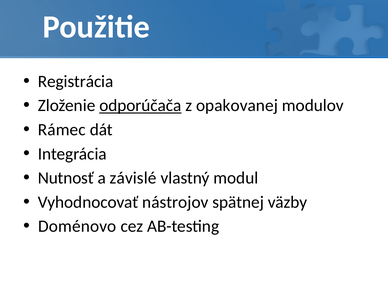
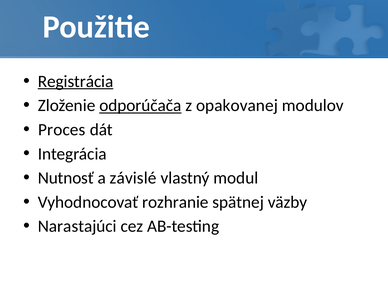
Registrácia underline: none -> present (76, 81)
Rámec: Rámec -> Proces (62, 130)
nástrojov: nástrojov -> rozhranie (175, 202)
Doménovo: Doménovo -> Narastajúci (77, 226)
